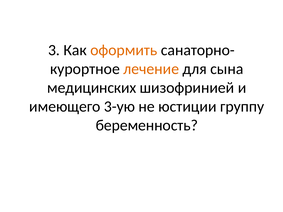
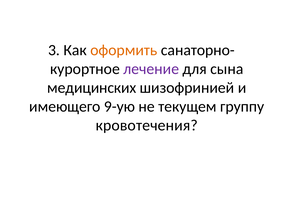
лечение colour: orange -> purple (151, 69)
3-ую: 3-ую -> 9-ую (119, 107)
юстиции: юстиции -> текущем (187, 107)
беременность: беременность -> кровотечения (147, 126)
